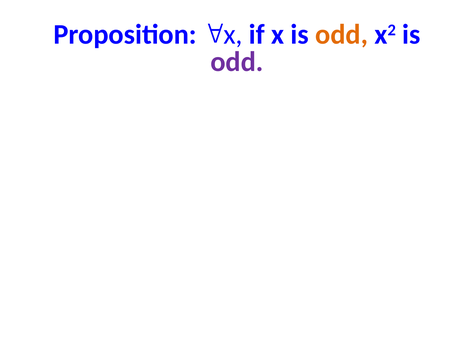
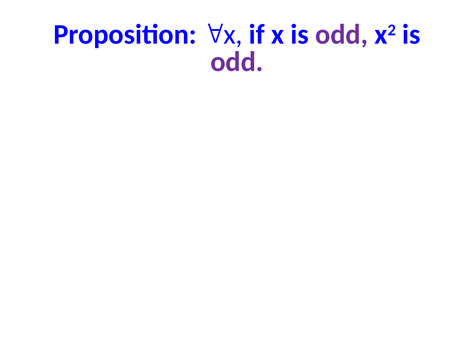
odd colour: orange -> purple (342, 35)
